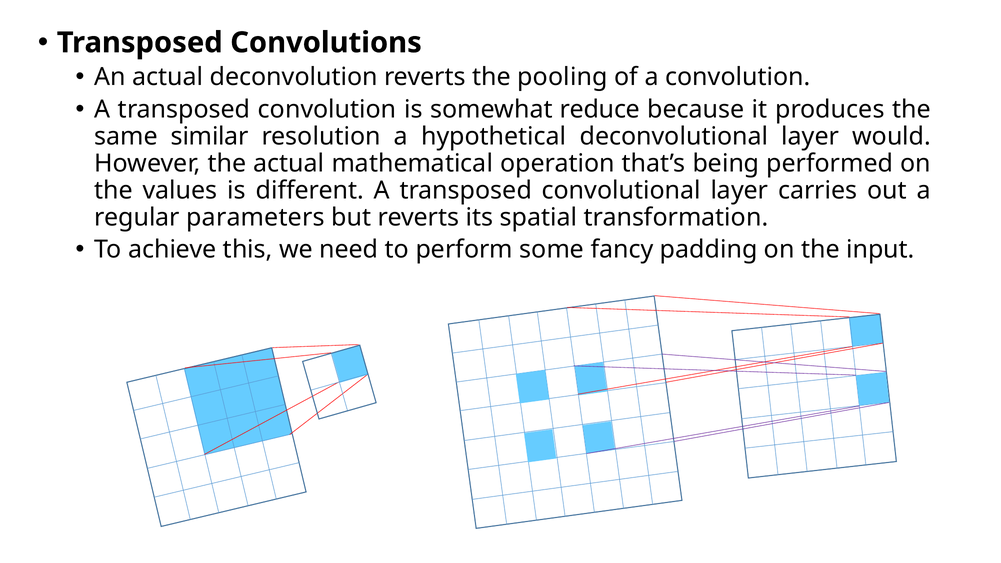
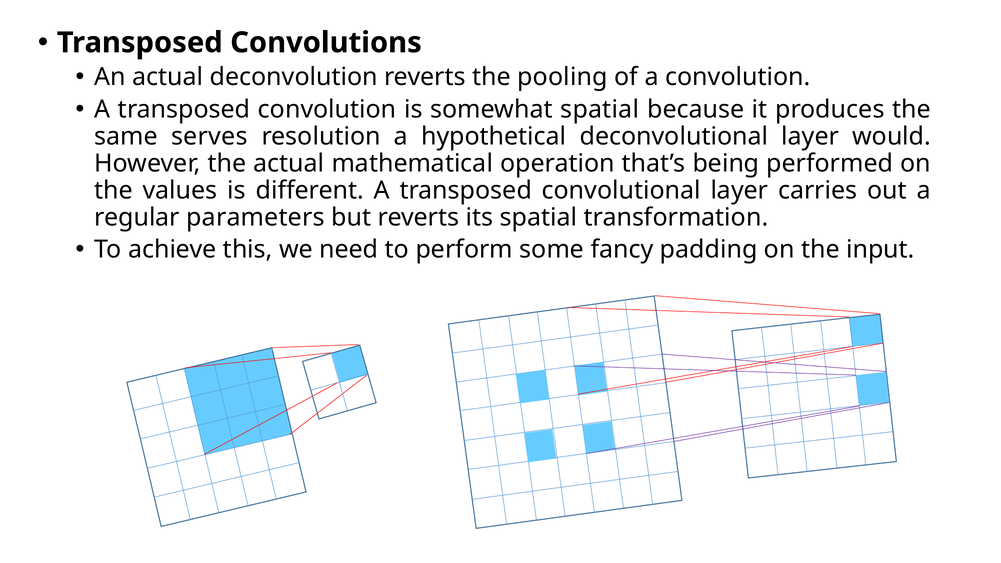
somewhat reduce: reduce -> spatial (600, 109)
similar: similar -> serves (210, 136)
